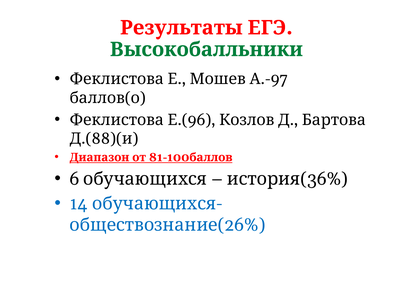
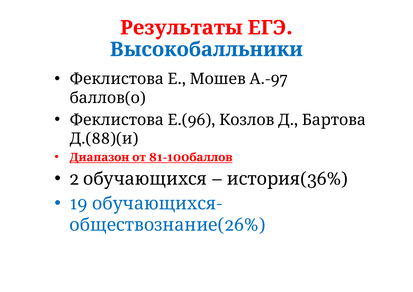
Высокобалльники colour: green -> blue (206, 49)
6: 6 -> 2 (74, 179)
14: 14 -> 19 (79, 204)
